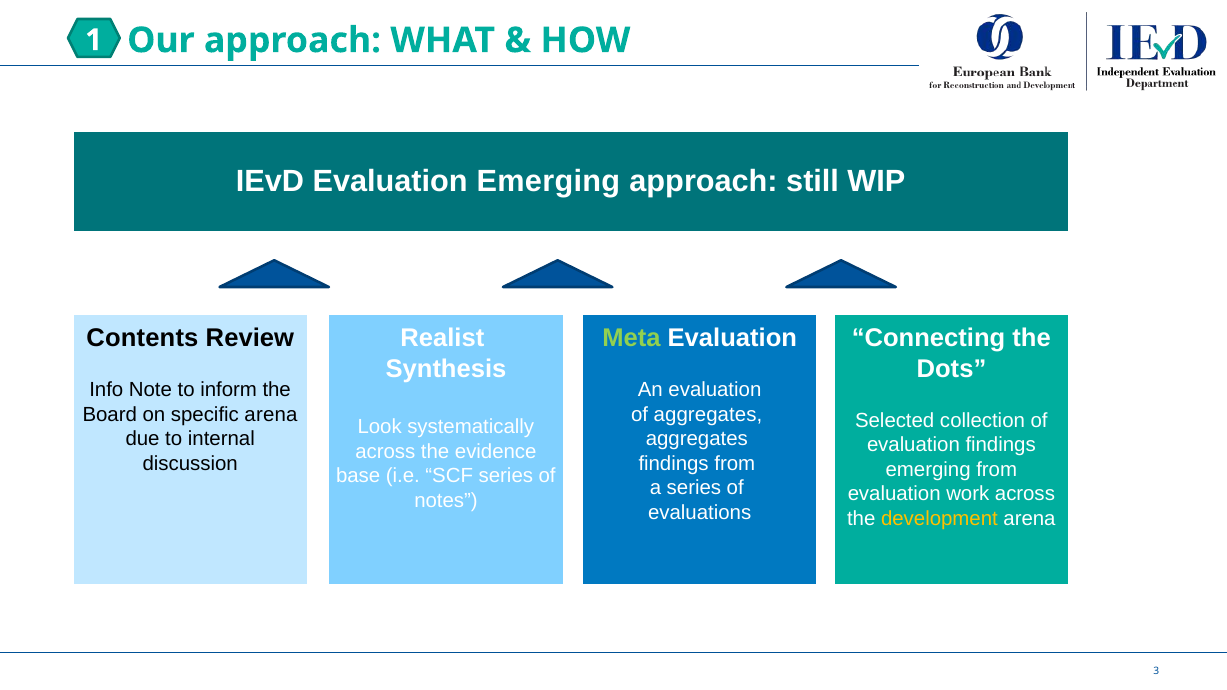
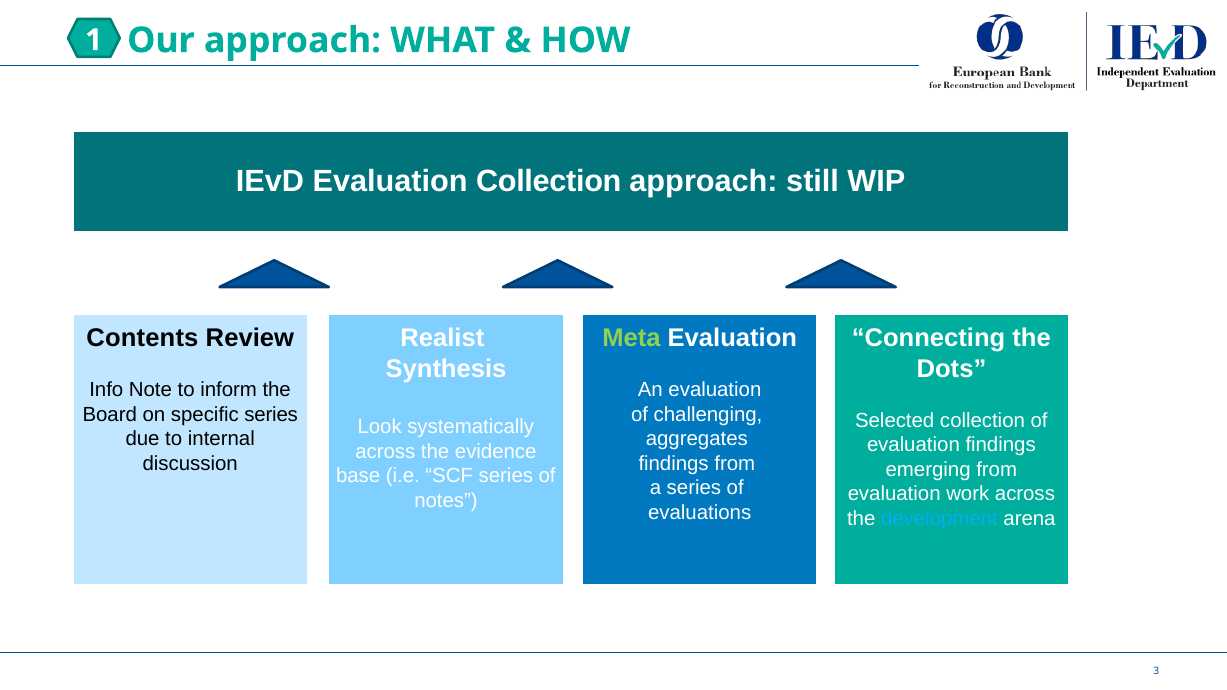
Evaluation Emerging: Emerging -> Collection (549, 181)
of aggregates: aggregates -> challenging (708, 415)
specific arena: arena -> series (271, 415)
development colour: yellow -> light blue (939, 519)
